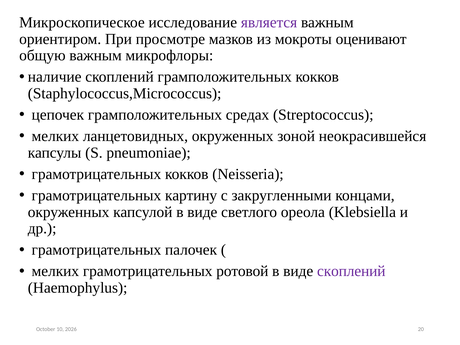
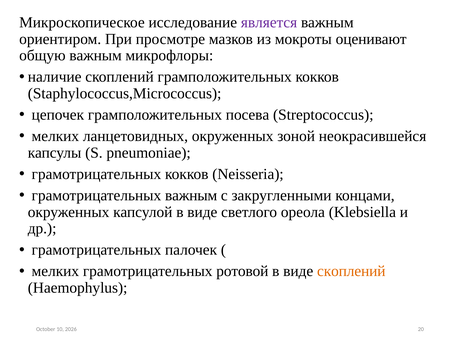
средах: средах -> посева (248, 115)
грамотрицательных картину: картину -> важным (191, 195)
скоплений colour: purple -> orange (351, 271)
